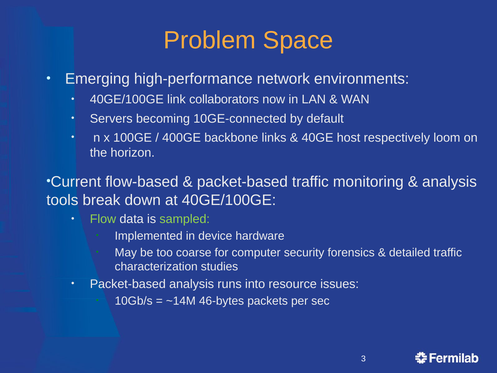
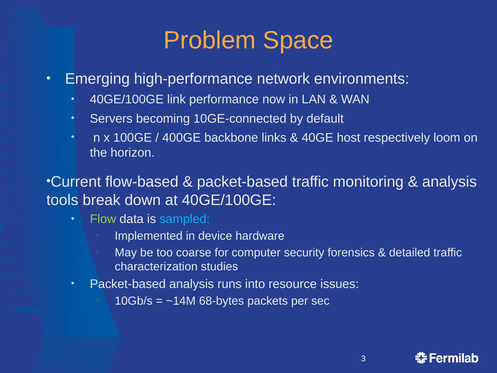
collaborators: collaborators -> performance (224, 99)
sampled colour: light green -> light blue (185, 219)
46-bytes: 46-bytes -> 68-bytes (222, 301)
